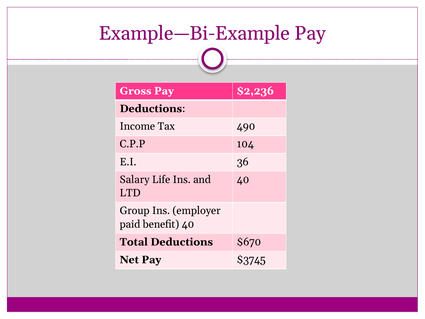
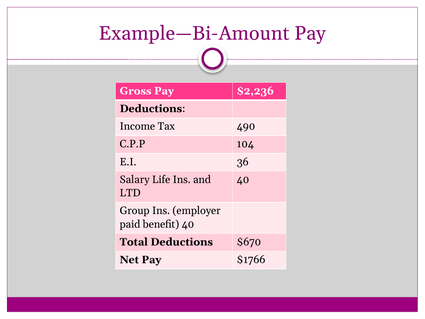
Example—Bi-Example: Example—Bi-Example -> Example—Bi-Amount (194, 33)
$3745: $3745 -> $1766 (251, 260)
